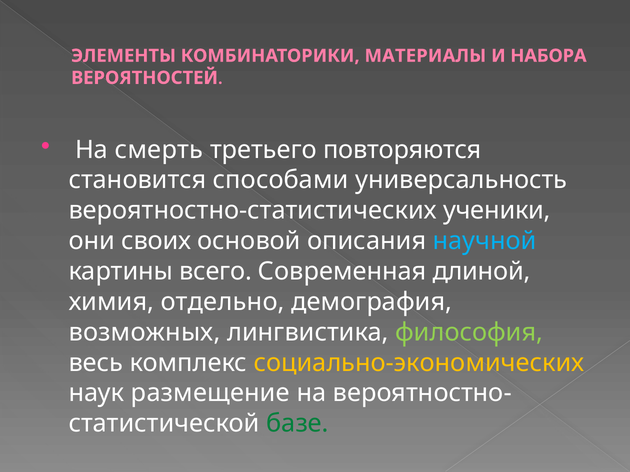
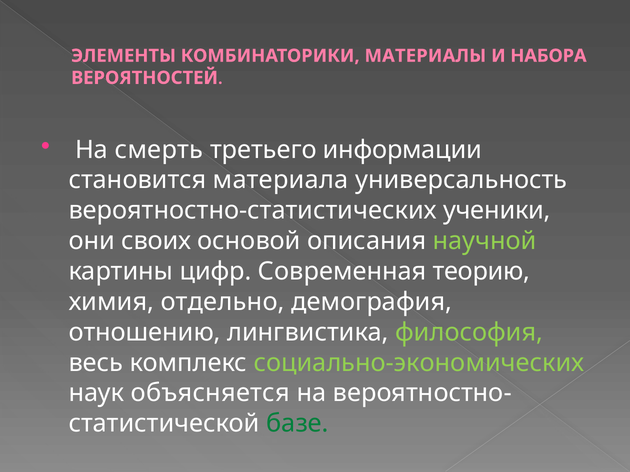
повторяются: повторяются -> информации (402, 150)
способами: способами -> материала (281, 180)
научной colour: light blue -> light green (485, 241)
всего: всего -> цифр (216, 272)
длиной: длиной -> теорию (481, 272)
возможных: возможных -> отношению (145, 333)
социально-экономических colour: yellow -> light green (419, 363)
размещение: размещение -> объясняется (210, 393)
